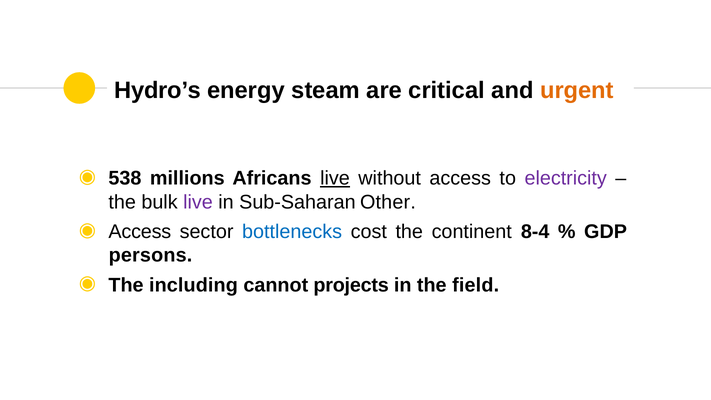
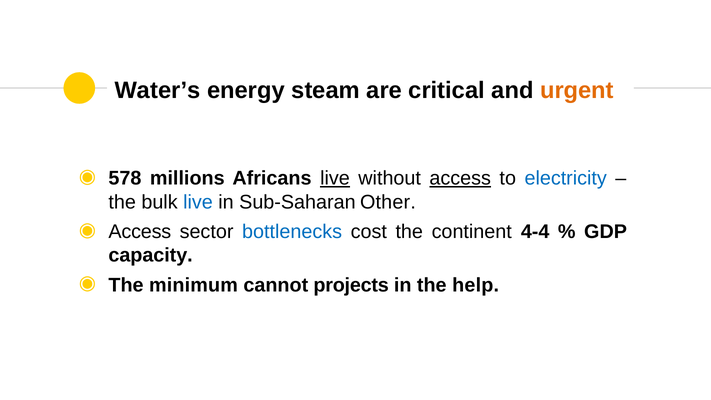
Hydro’s: Hydro’s -> Water’s (158, 90)
538: 538 -> 578 (125, 178)
access underline: none -> present (460, 178)
electricity colour: purple -> blue (566, 178)
live colour: purple -> blue (198, 202)
8-4: 8-4 -> 4-4 (535, 232)
persons: persons -> capacity (151, 255)
including: including -> minimum (193, 285)
field: field -> help (476, 285)
